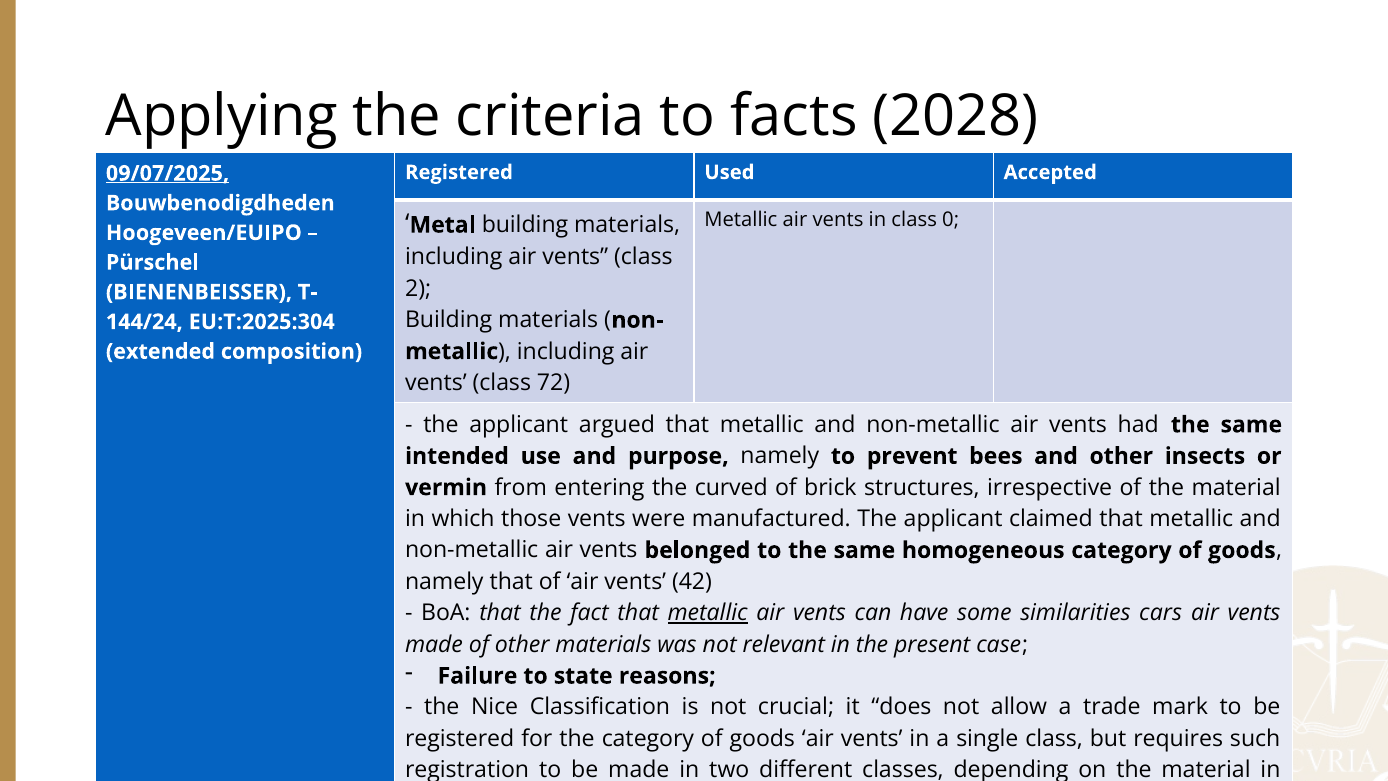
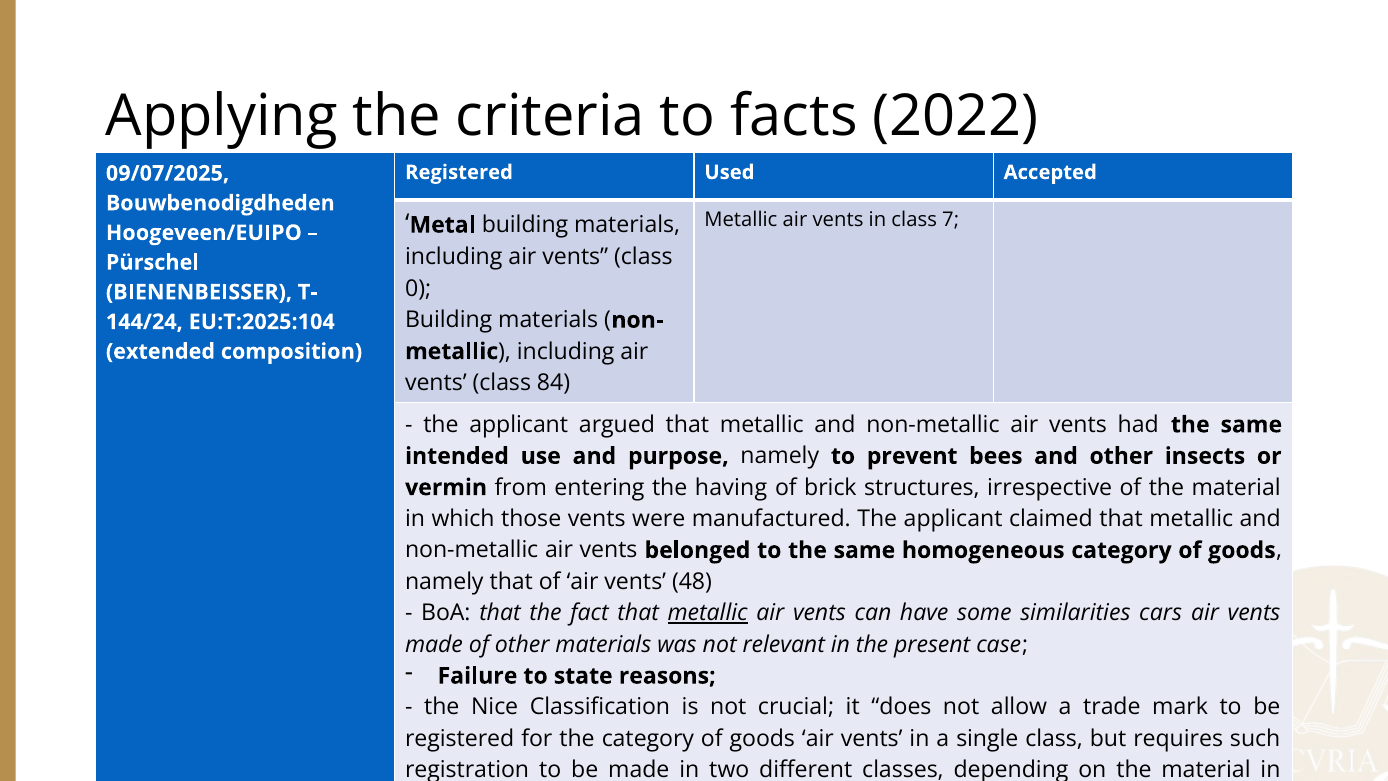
2028: 2028 -> 2022 (955, 117)
09/07/2025 underline: present -> none (167, 173)
0: 0 -> 7 (951, 220)
2: 2 -> 0 (418, 289)
EU:T:2025:304: EU:T:2025:304 -> EU:T:2025:104 (262, 322)
72: 72 -> 84 (554, 383)
curved: curved -> having (731, 487)
42: 42 -> 48 (692, 582)
